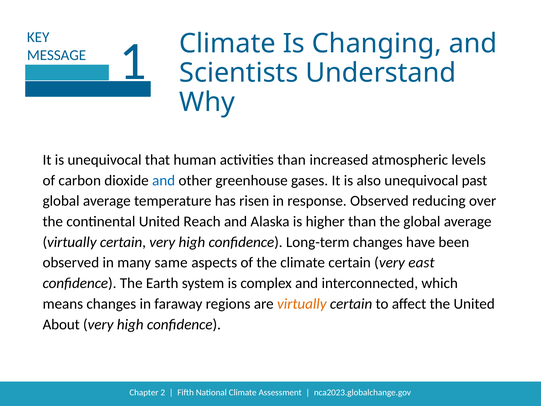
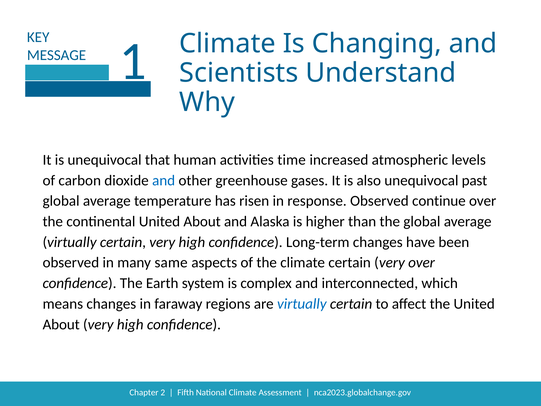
activities than: than -> time (292, 160)
reducing: reducing -> continue (439, 201)
continental United Reach: Reach -> About (202, 221)
very east: east -> over (422, 263)
virtually colour: orange -> blue (302, 304)
